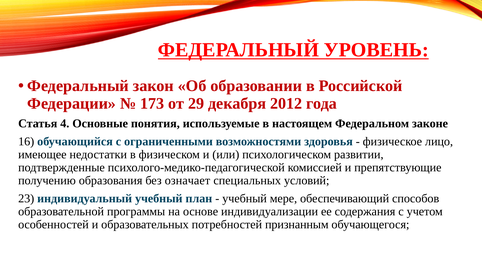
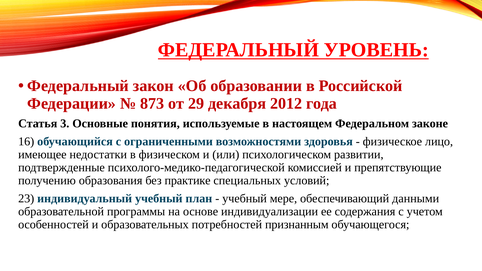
173: 173 -> 873 (152, 103)
4: 4 -> 3 (65, 124)
означает: означает -> практике (188, 181)
способов: способов -> данными (416, 199)
